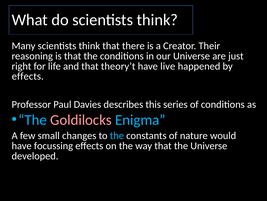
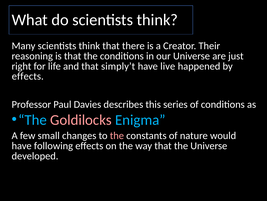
theory’t: theory’t -> simply’t (118, 66)
the colour: light blue -> pink (117, 135)
focussing: focussing -> following (53, 145)
